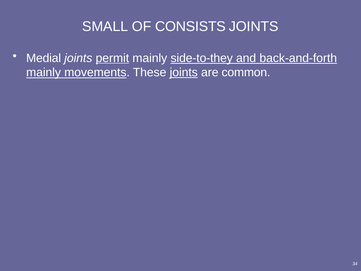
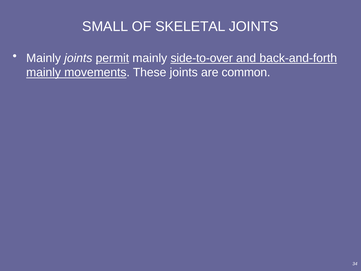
CONSISTS: CONSISTS -> SKELETAL (190, 27)
Medial: Medial -> Mainly (44, 58)
side-to-they: side-to-they -> side-to-over (202, 58)
joints underline: present -> none (184, 72)
